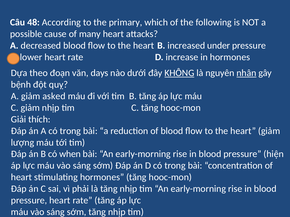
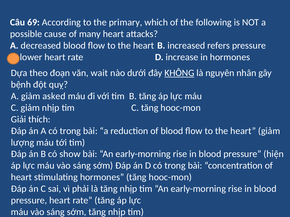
48: 48 -> 69 (34, 22)
under: under -> refers (219, 46)
days: days -> wait (99, 73)
nhân underline: present -> none (246, 73)
when: when -> show (70, 154)
